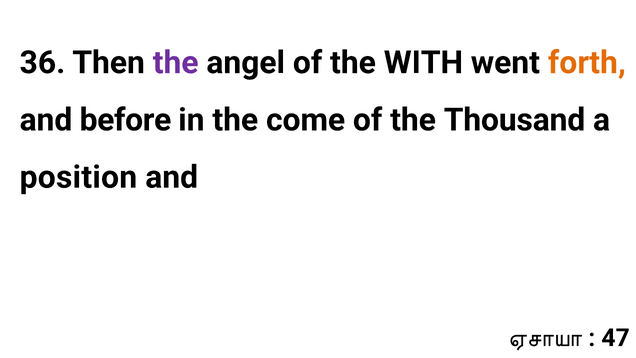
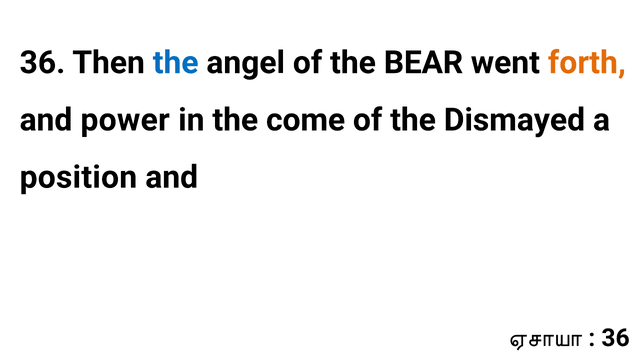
the colour: purple -> blue (176, 63)
WITH: WITH -> BEAR (423, 63)
before: before -> power (125, 120)
Thousand: Thousand -> Dismayed (514, 120)
47: 47 -> 36 (616, 338)
